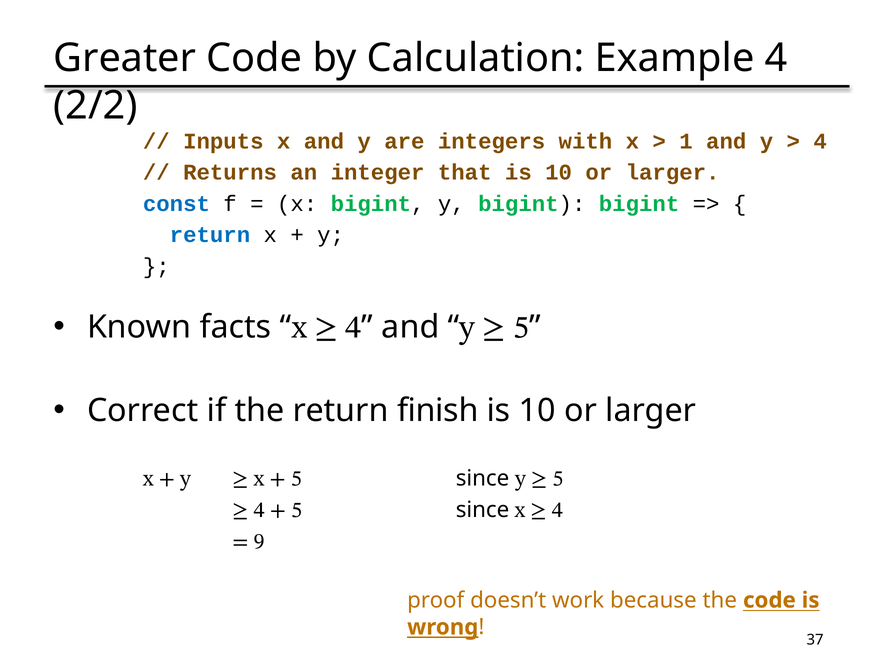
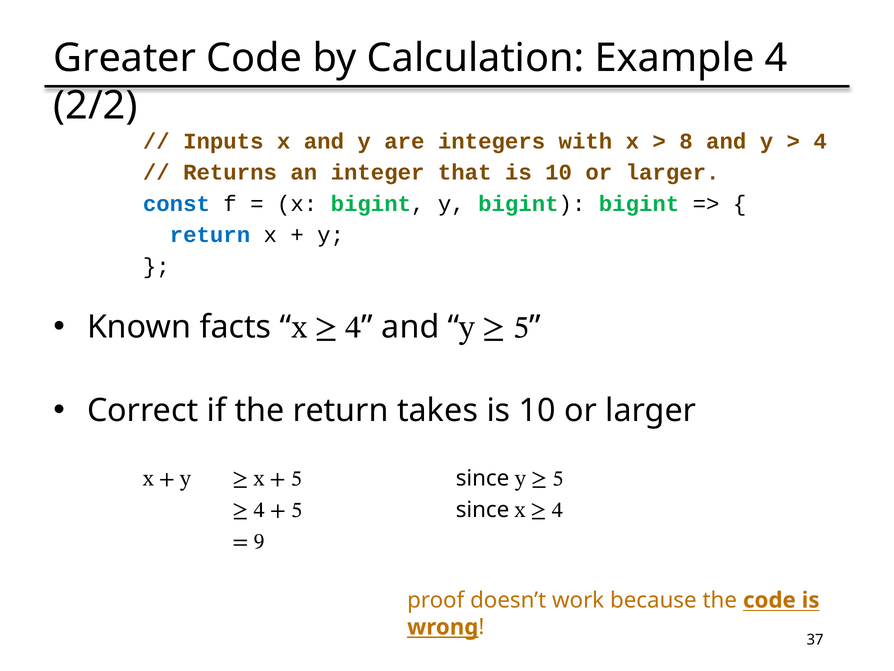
1: 1 -> 8 (686, 141)
finish: finish -> takes (438, 410)
